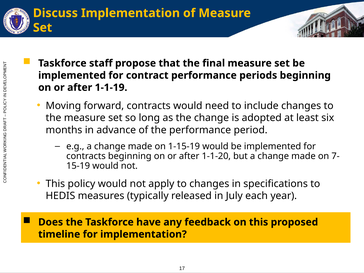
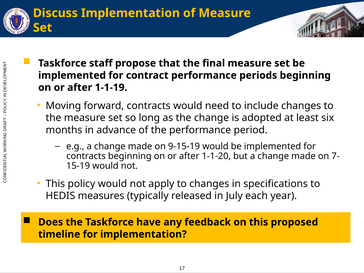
1-15-19: 1-15-19 -> 9-15-19 (184, 146)
